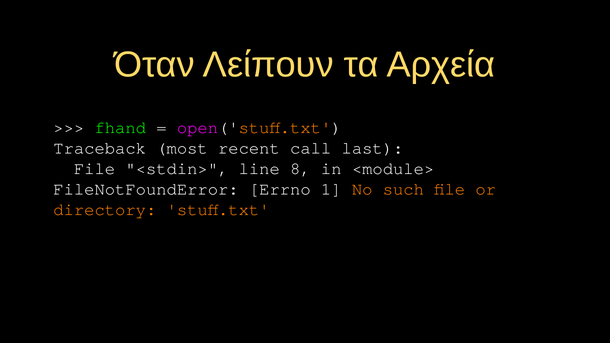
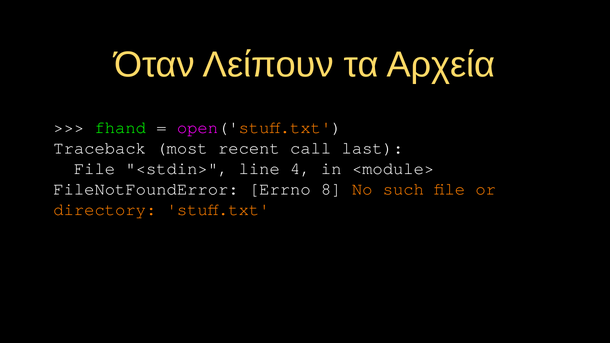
8: 8 -> 4 (300, 169)
1: 1 -> 8 (331, 189)
